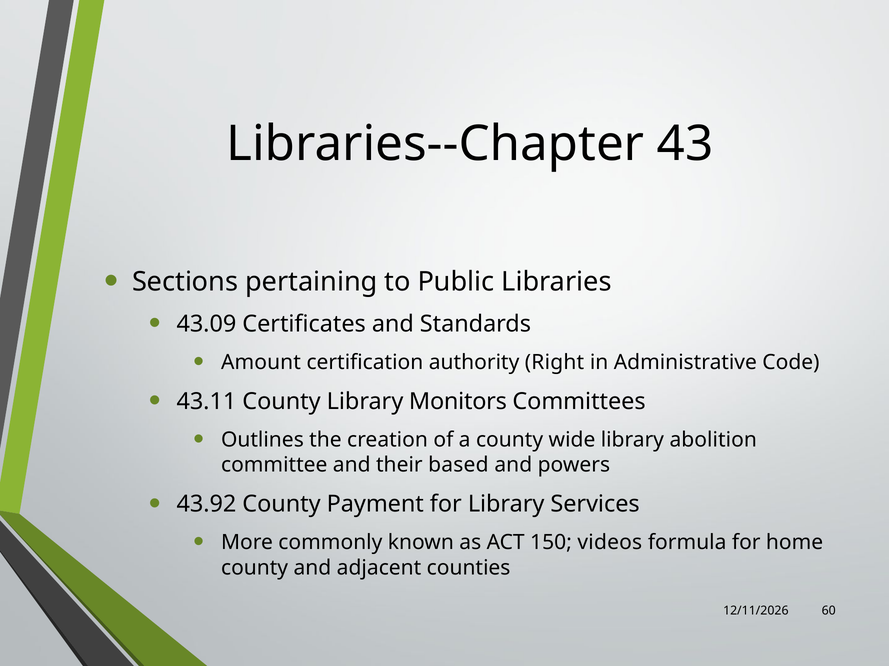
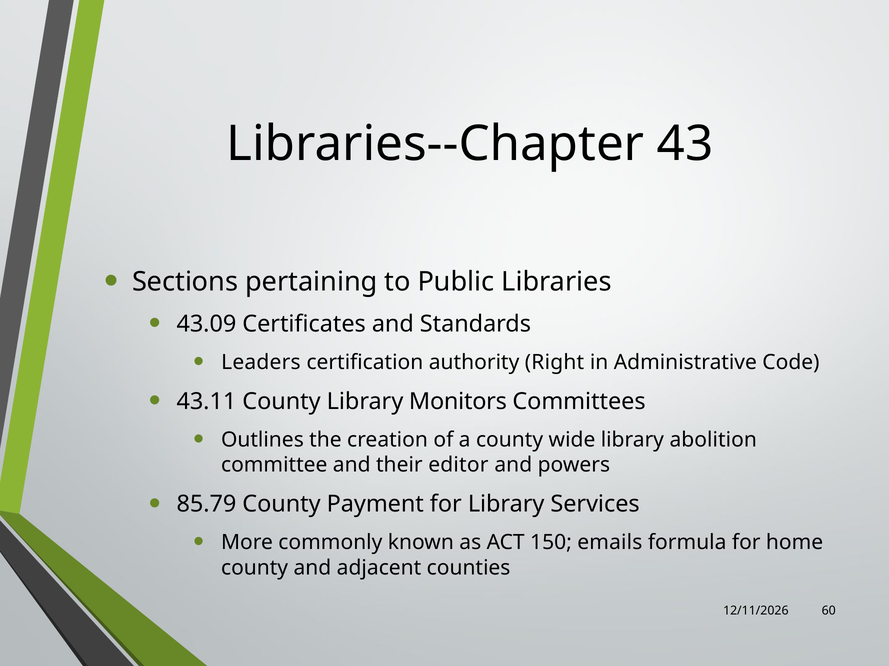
Amount: Amount -> Leaders (261, 363)
based: based -> editor (458, 465)
43.92: 43.92 -> 85.79 (206, 505)
videos: videos -> emails (610, 543)
